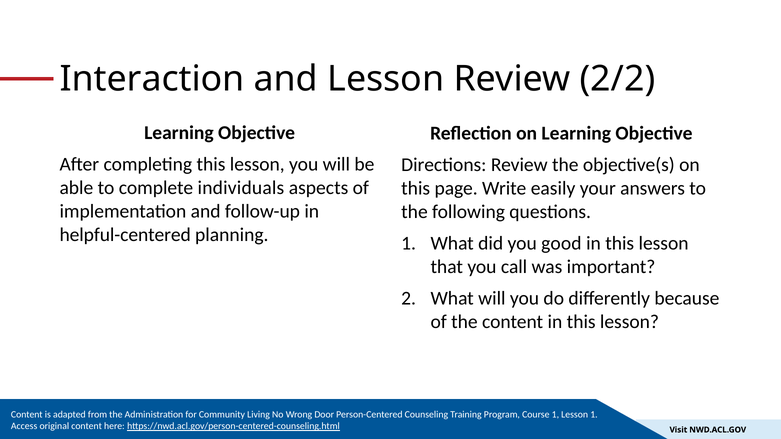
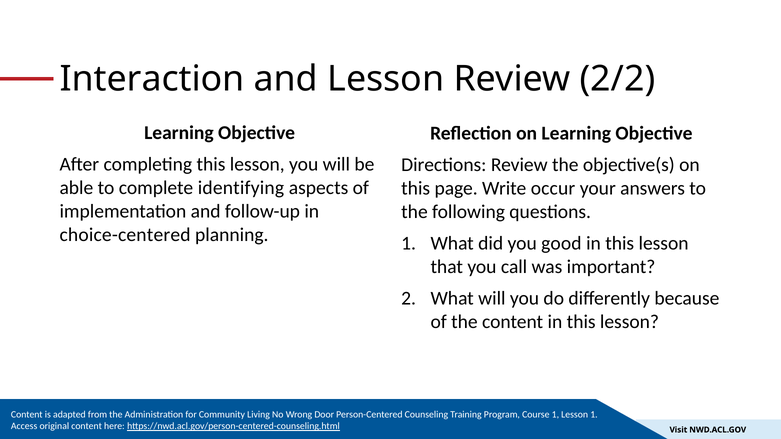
individuals: individuals -> identifying (241, 188)
easily: easily -> occur (553, 188)
helpful-centered: helpful-centered -> choice-centered (125, 235)
